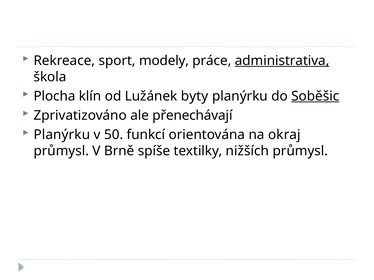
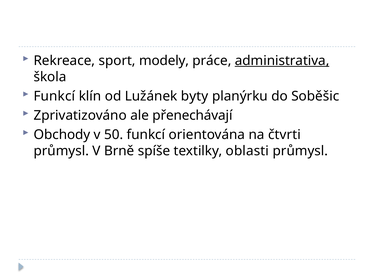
Plocha: Plocha -> Funkcí (54, 96)
Soběšic underline: present -> none (315, 96)
Planýrku: Planýrku -> Obchody (62, 135)
okraj: okraj -> čtvrti (284, 135)
nižších: nižších -> oblasti (247, 151)
